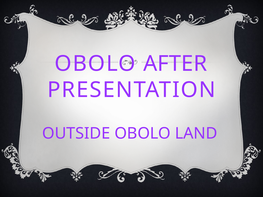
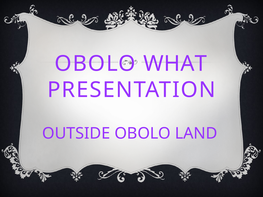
AFTER: AFTER -> WHAT (175, 64)
